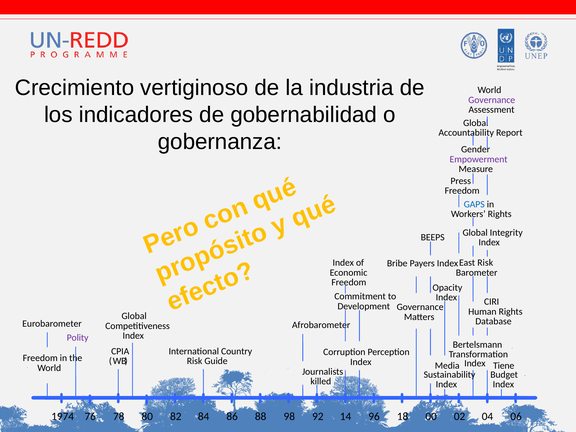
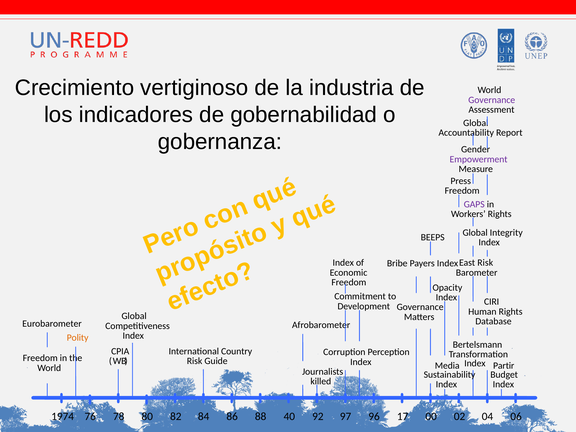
GAPS colour: blue -> purple (474, 204)
Polity colour: purple -> orange (78, 338)
Tiene: Tiene -> Partir (504, 366)
98: 98 -> 40 (289, 416)
14: 14 -> 97 (346, 416)
18: 18 -> 17 (403, 416)
